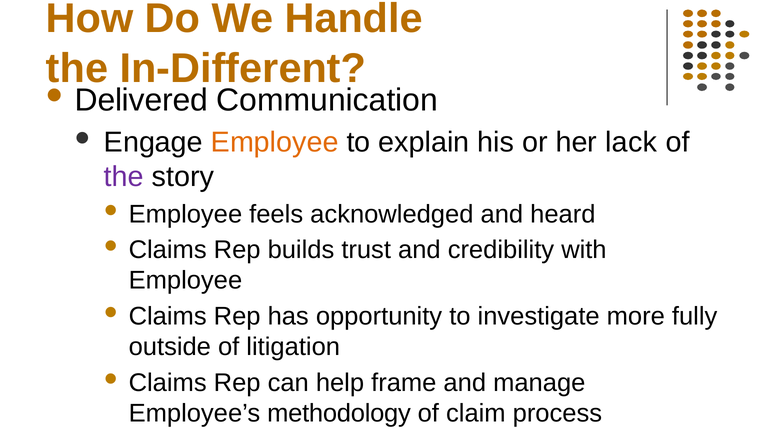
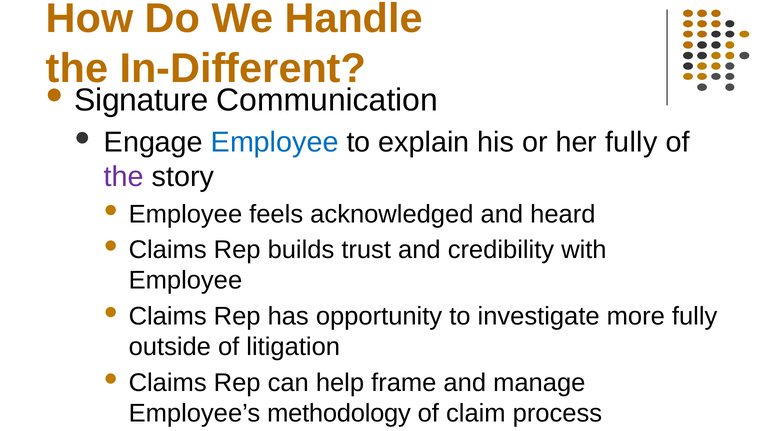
Delivered: Delivered -> Signature (141, 100)
Employee colour: orange -> blue (275, 142)
her lack: lack -> fully (631, 142)
